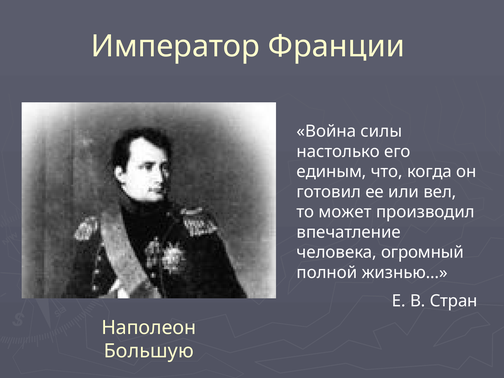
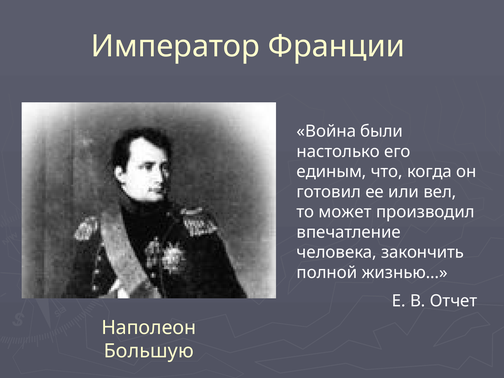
силы: силы -> были (382, 131)
огромный: огромный -> закончить (423, 252)
Стран: Стран -> Отчет (454, 301)
